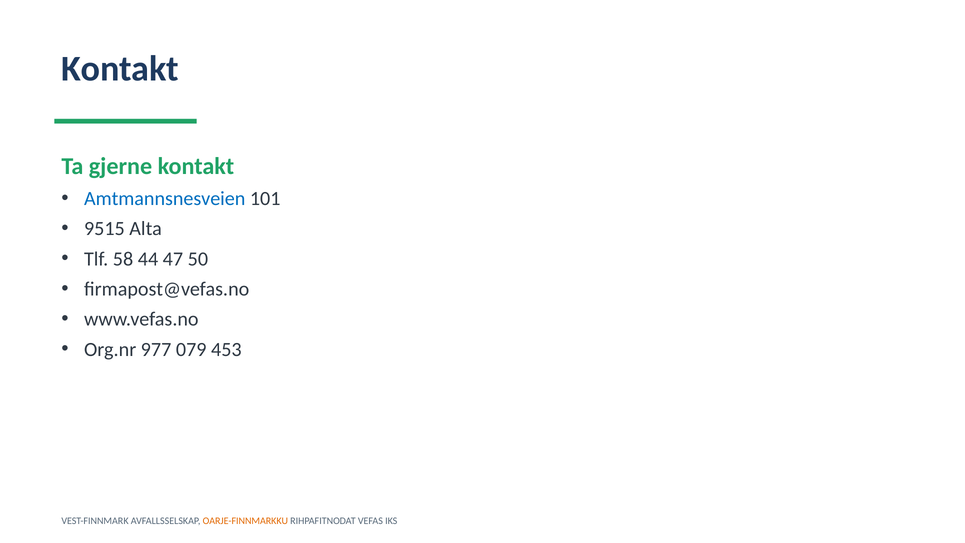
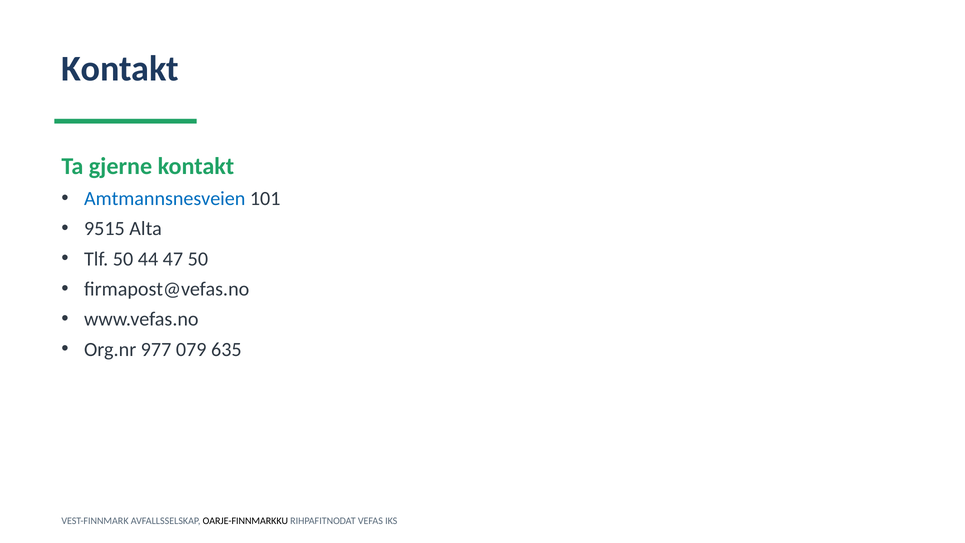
Tlf 58: 58 -> 50 (123, 259)
453: 453 -> 635 (226, 349)
OARJE-FINNMARKKU colour: orange -> black (245, 521)
